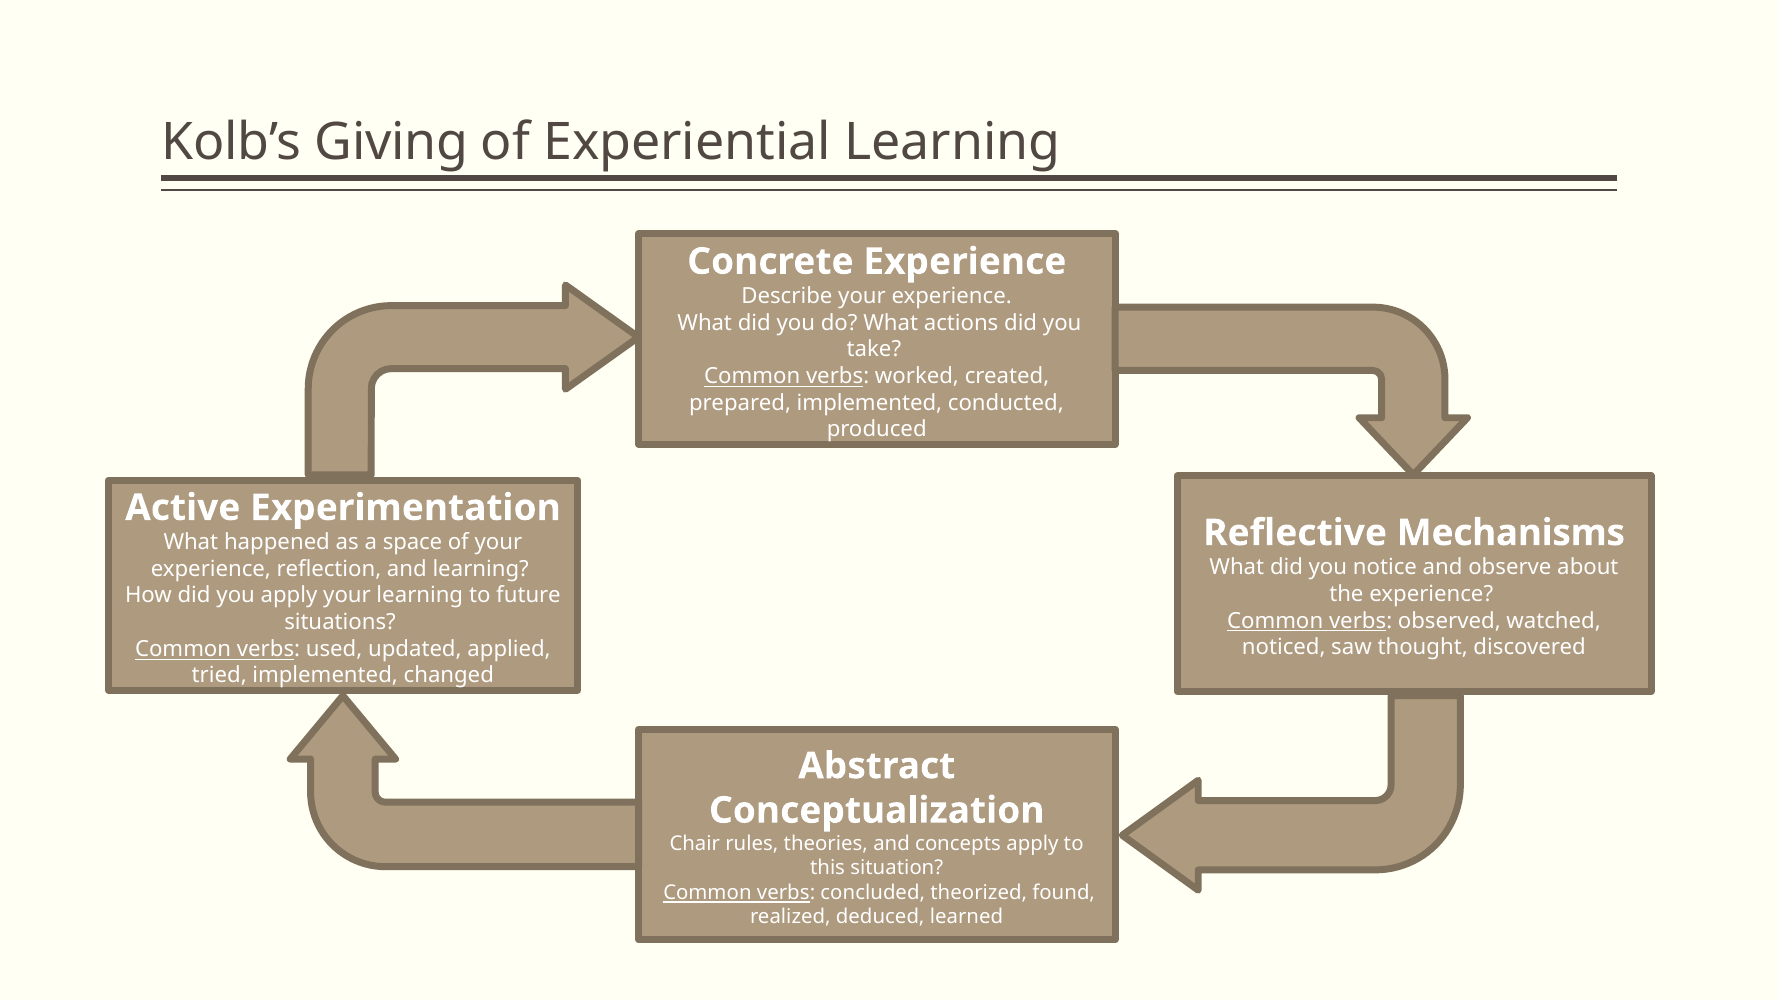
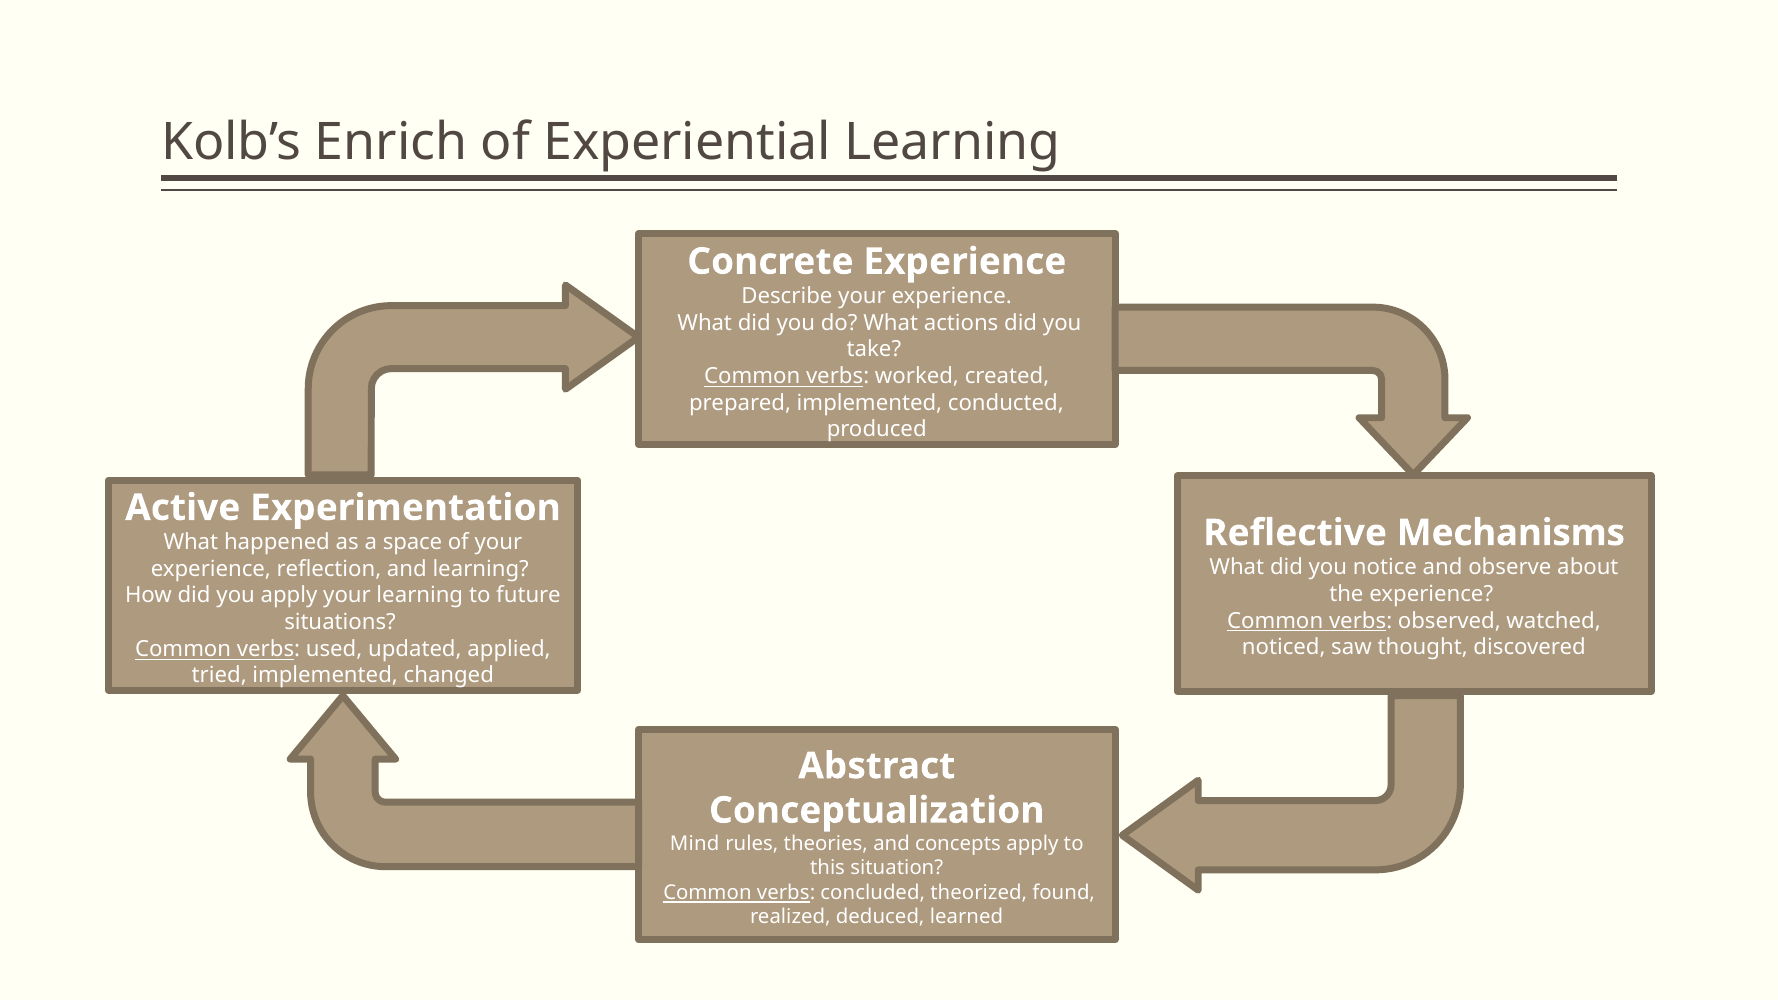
Giving: Giving -> Enrich (391, 142)
Chair: Chair -> Mind (695, 844)
